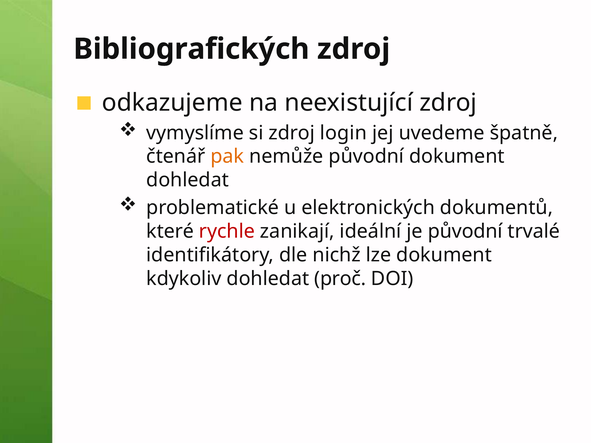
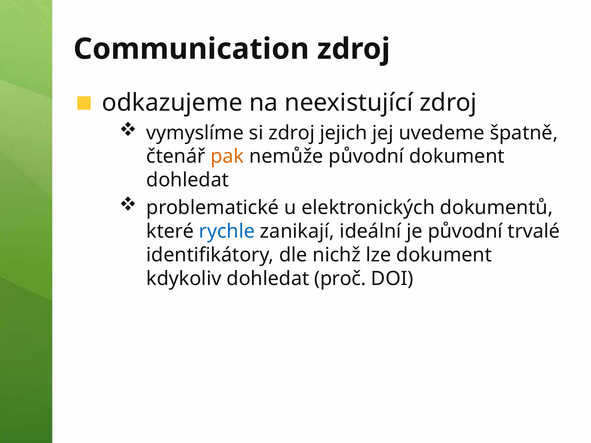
Bibliografických: Bibliografických -> Communication (191, 49)
login: login -> jejich (344, 133)
rychle colour: red -> blue (227, 231)
